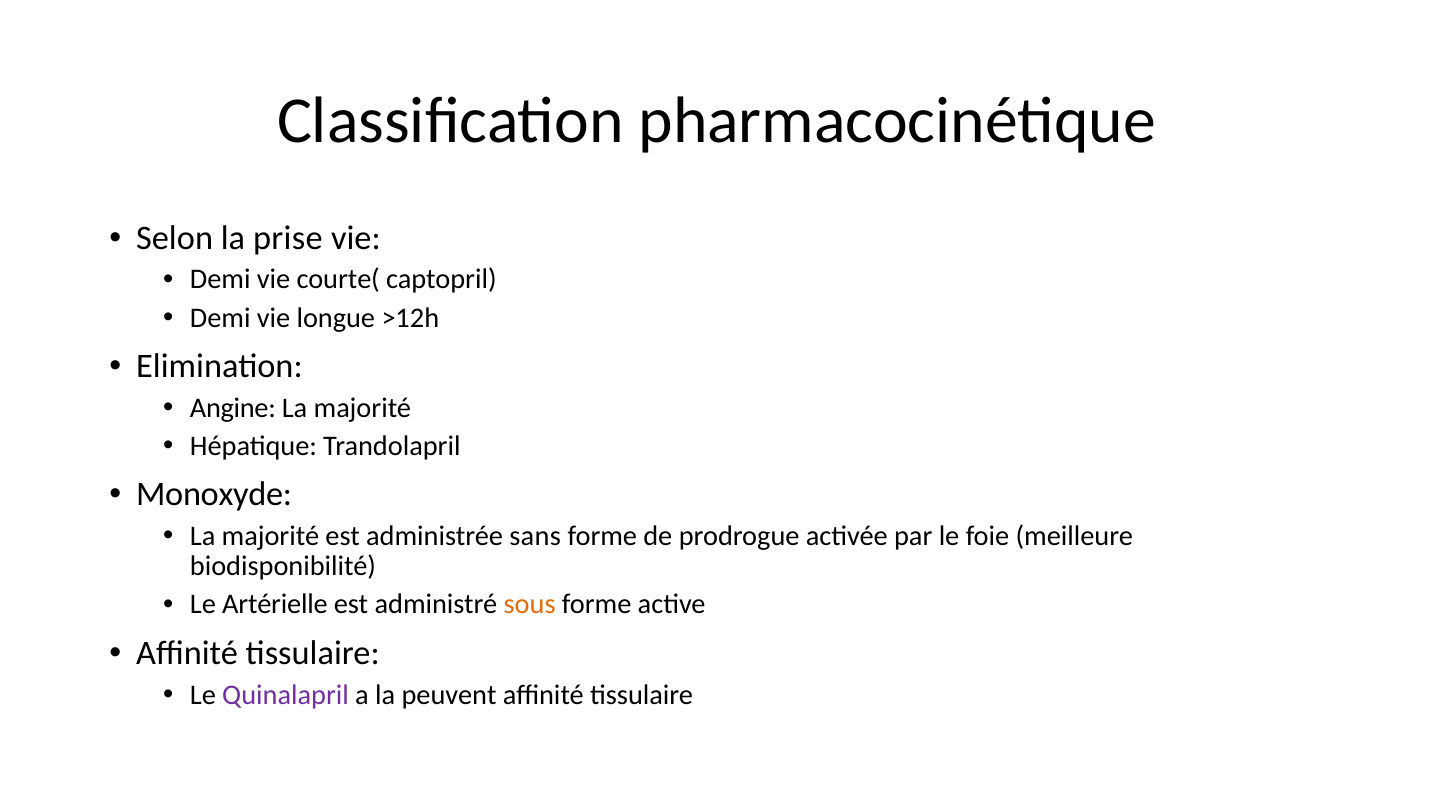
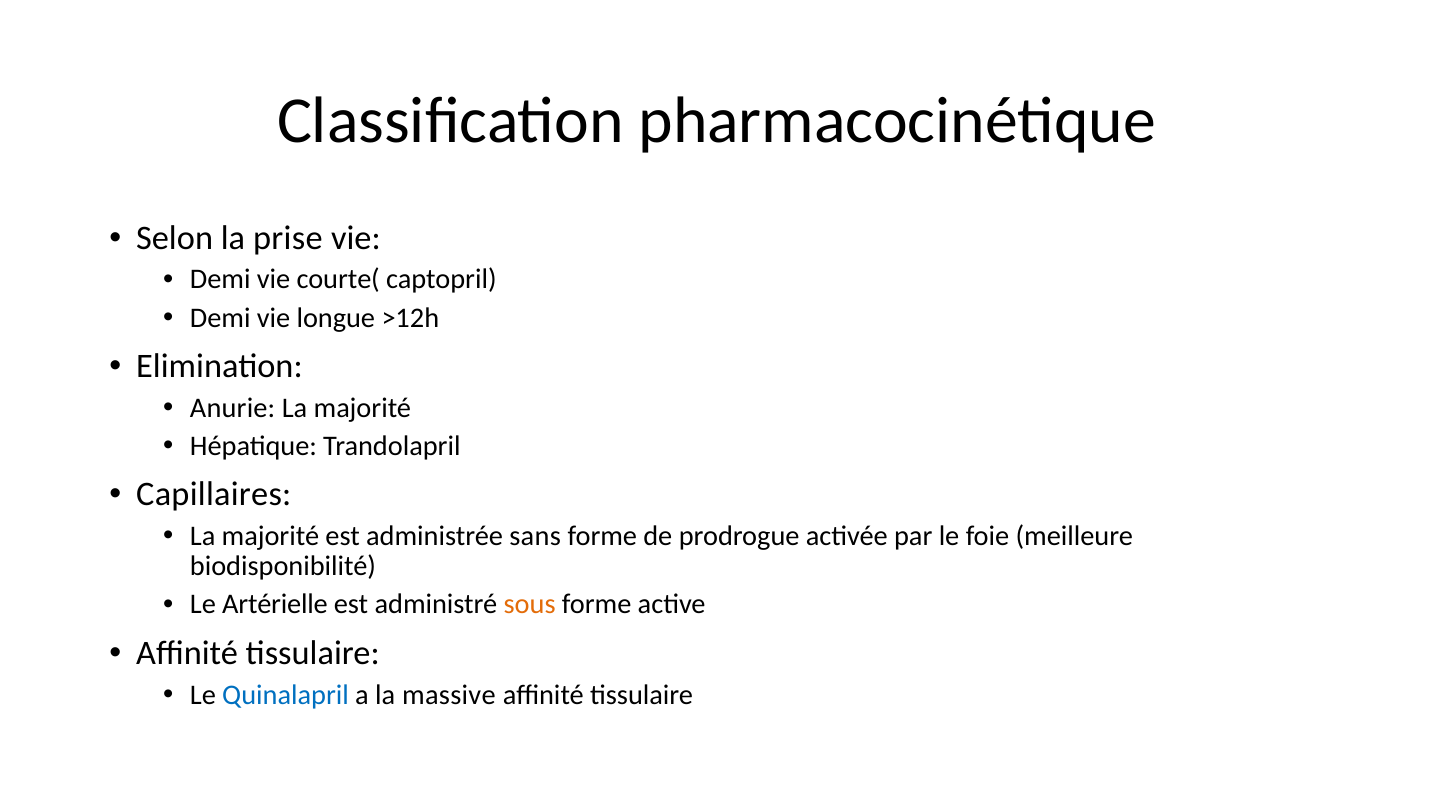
Angine: Angine -> Anurie (233, 408)
Monoxyde: Monoxyde -> Capillaires (214, 495)
Quinalapril colour: purple -> blue (286, 695)
peuvent: peuvent -> massive (449, 695)
